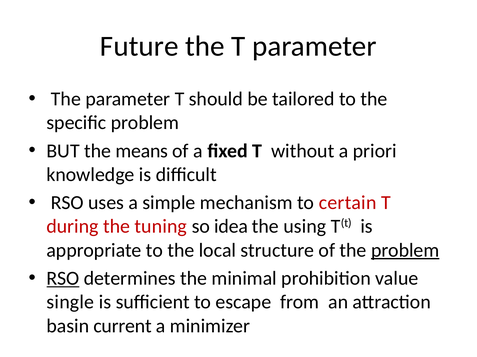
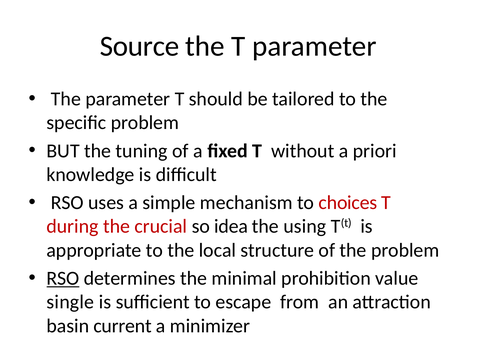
Future: Future -> Source (139, 46)
means: means -> tuning (142, 151)
certain: certain -> choices (348, 203)
tuning: tuning -> crucial (161, 227)
problem underline: present -> none (405, 251)
